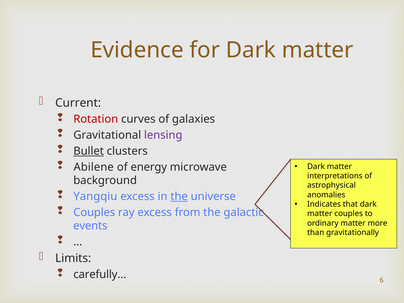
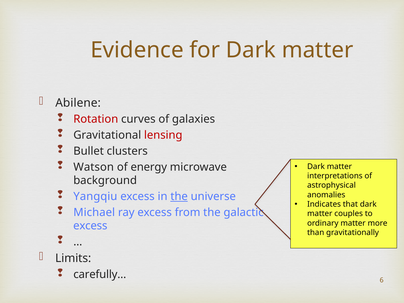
Current: Current -> Abilene (78, 103)
lensing colour: purple -> red (163, 135)
Bullet underline: present -> none (89, 151)
Abilene: Abilene -> Watson (94, 167)
Couples: Couples -> Michael (94, 212)
events: events -> excess (90, 226)
